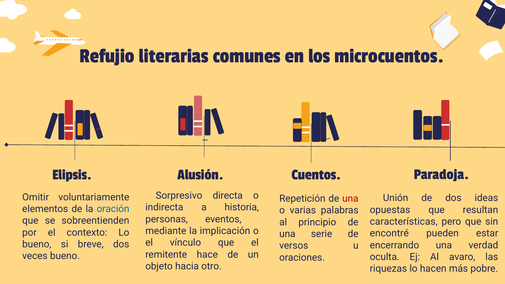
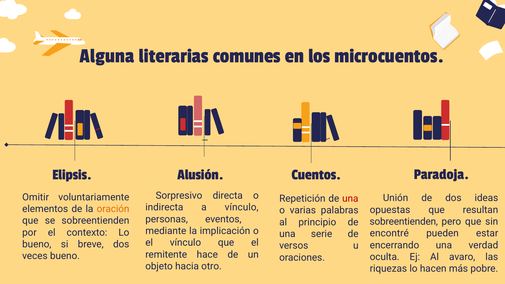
Refujio: Refujio -> Alguna (107, 56)
a historia: historia -> vínculo (242, 207)
oración colour: blue -> orange (113, 209)
características: características -> sobreentienden (404, 222)
